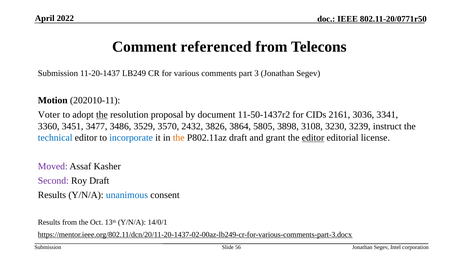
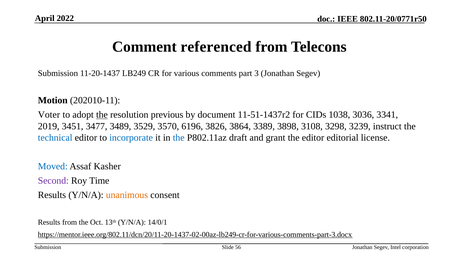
proposal: proposal -> previous (167, 115)
11-50-1437r2: 11-50-1437r2 -> 11-51-1437r2 (264, 115)
2161: 2161 -> 1038 (339, 115)
3360: 3360 -> 2019 (49, 126)
3486: 3486 -> 3489 (120, 126)
2432: 2432 -> 6196 (192, 126)
5805: 5805 -> 3389 (264, 126)
3230: 3230 -> 3298 (336, 126)
the colour: orange -> blue (179, 138)
editor underline: present -> none (313, 138)
Moved colour: purple -> blue (53, 166)
Roy Draft: Draft -> Time (99, 181)
unanimous colour: blue -> orange (127, 195)
